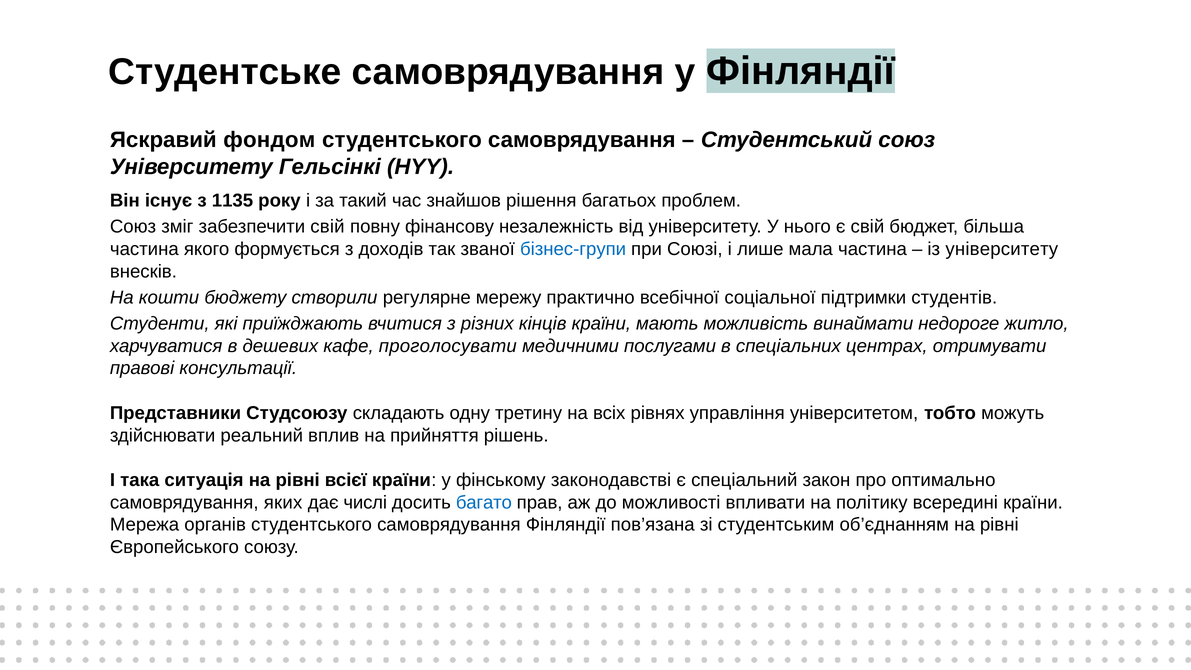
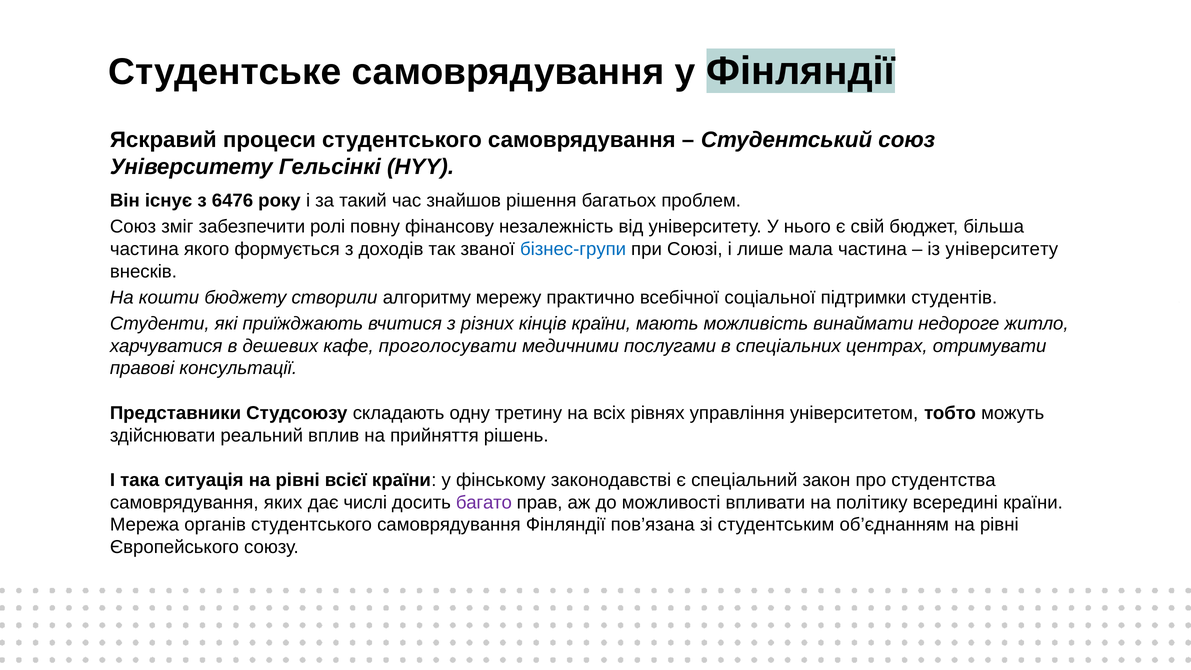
фондом: фондом -> процеси (269, 140)
1135: 1135 -> 6476 (232, 201)
забезпечити свій: свій -> ролі (328, 227)
регулярне: регулярне -> алгоритму (427, 297)
оптимально: оптимально -> студентства (943, 480)
багато colour: blue -> purple (484, 502)
